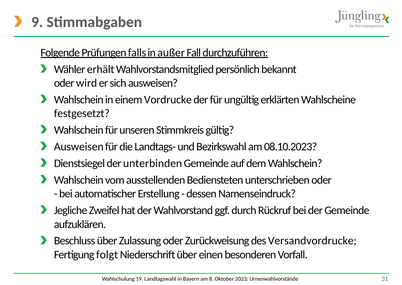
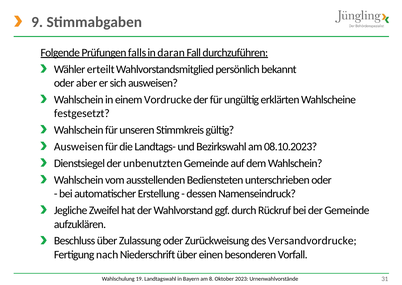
außer: außer -> daran (171, 53)
erhält: erhält -> erteilt (101, 69)
wird: wird -> aber (87, 83)
unterbinden: unterbinden -> unbenutzten (153, 163)
folgt: folgt -> nach (107, 255)
